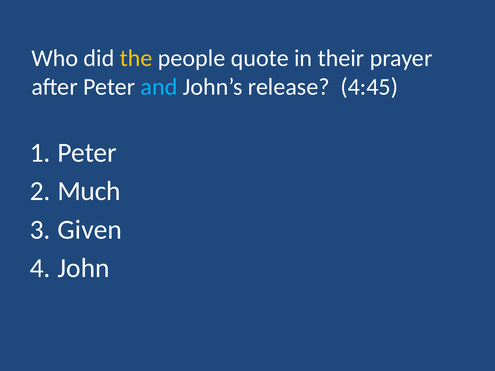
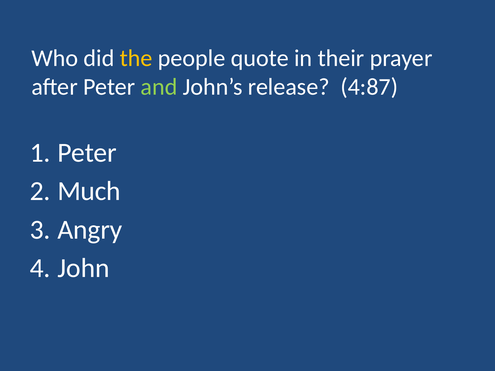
and colour: light blue -> light green (159, 87)
4:45: 4:45 -> 4:87 (369, 87)
Given: Given -> Angry (90, 230)
